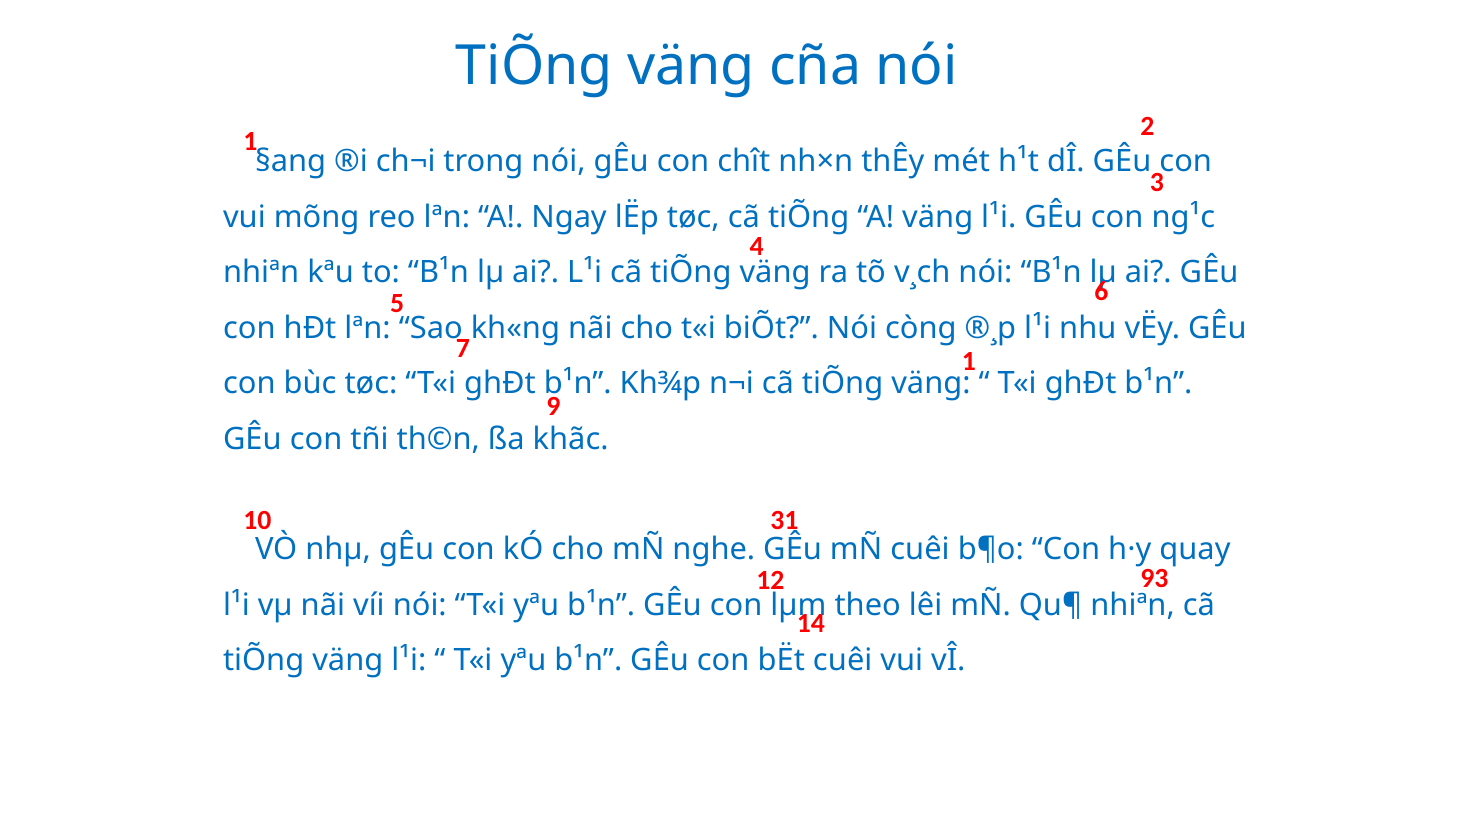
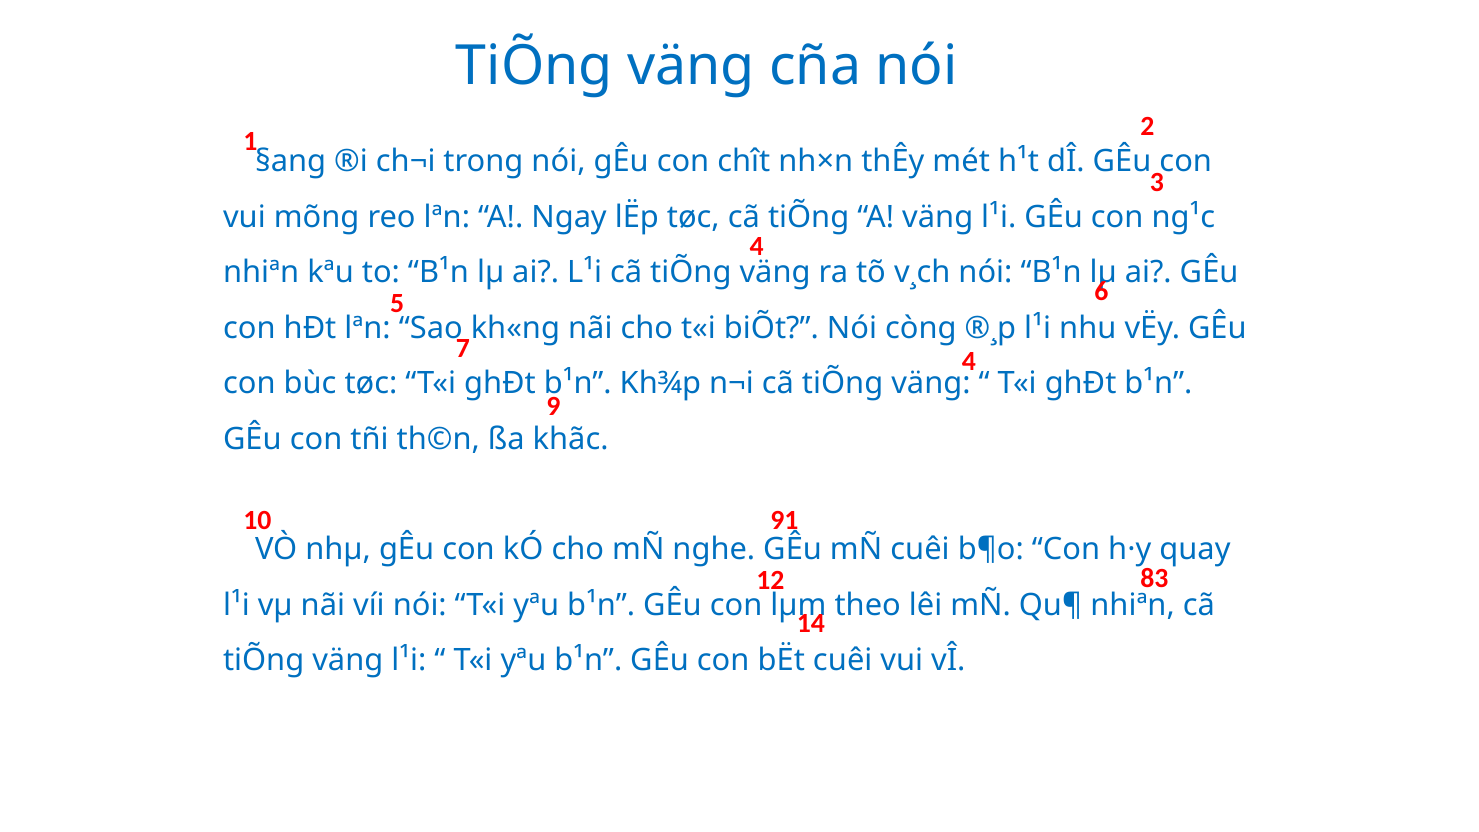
7 1: 1 -> 4 (969, 362)
31: 31 -> 91 (784, 520)
93: 93 -> 83 (1154, 578)
